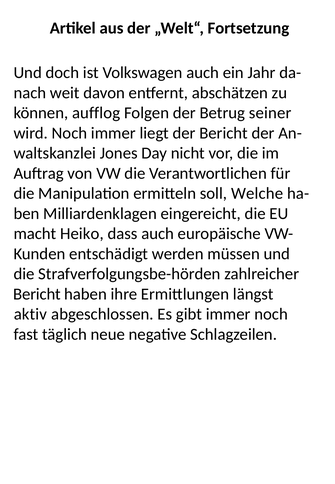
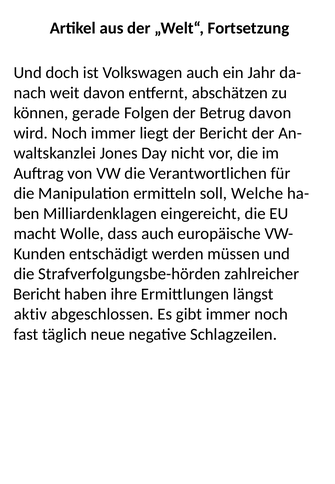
aufflog: aufflog -> gerade (96, 113)
Betrug seiner: seiner -> davon (270, 113)
Heiko: Heiko -> Wolle (82, 234)
